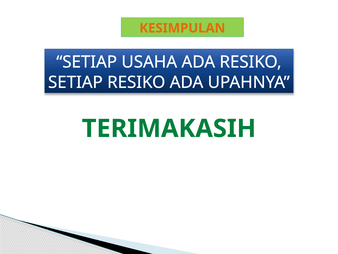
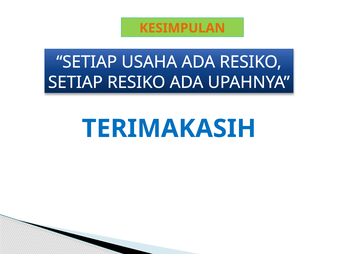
TERIMAKASIH colour: green -> blue (169, 128)
